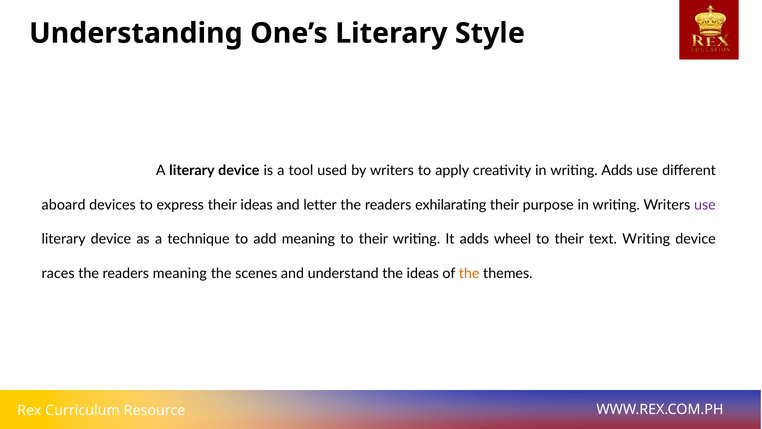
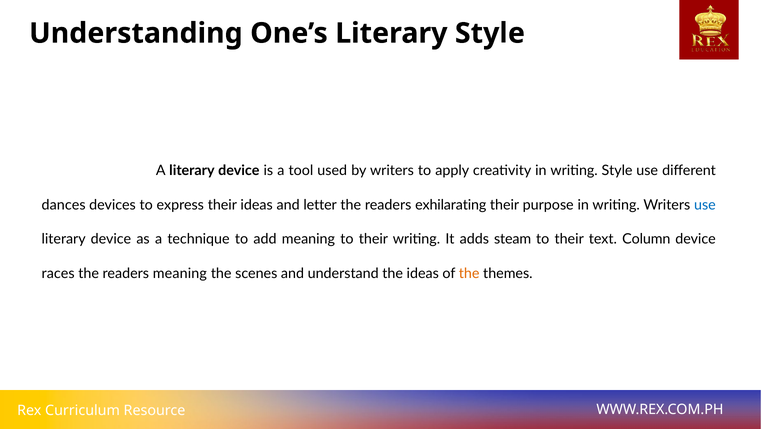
writing Adds: Adds -> Style (617, 170)
aboard: aboard -> dances (64, 205)
use colour: purple -> blue (705, 205)
wheel: wheel -> steam (513, 239)
text Writing: Writing -> Column (646, 239)
